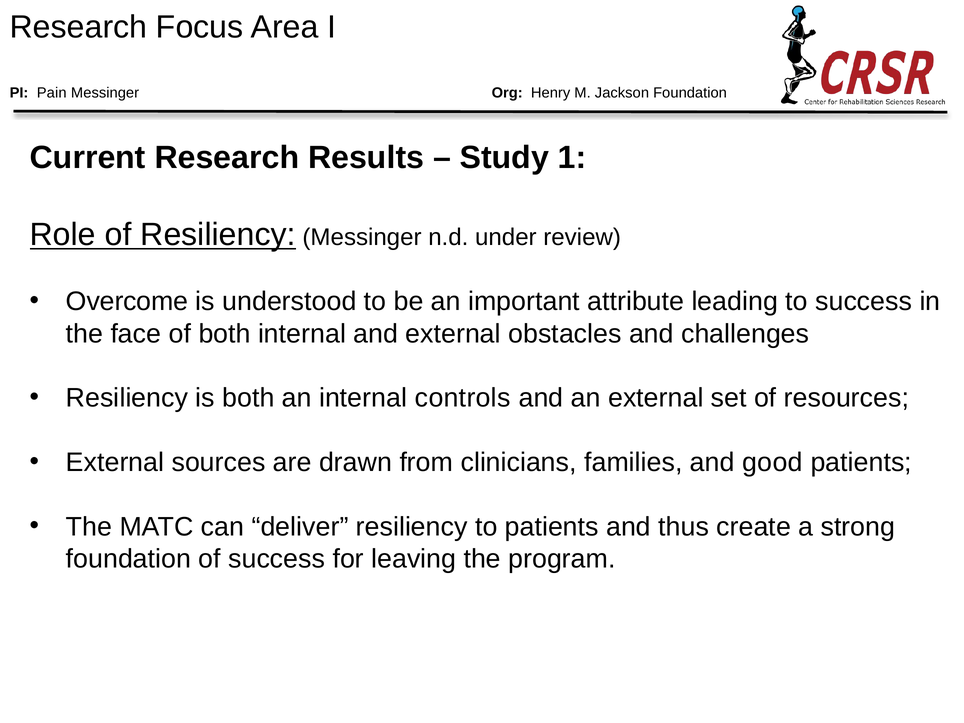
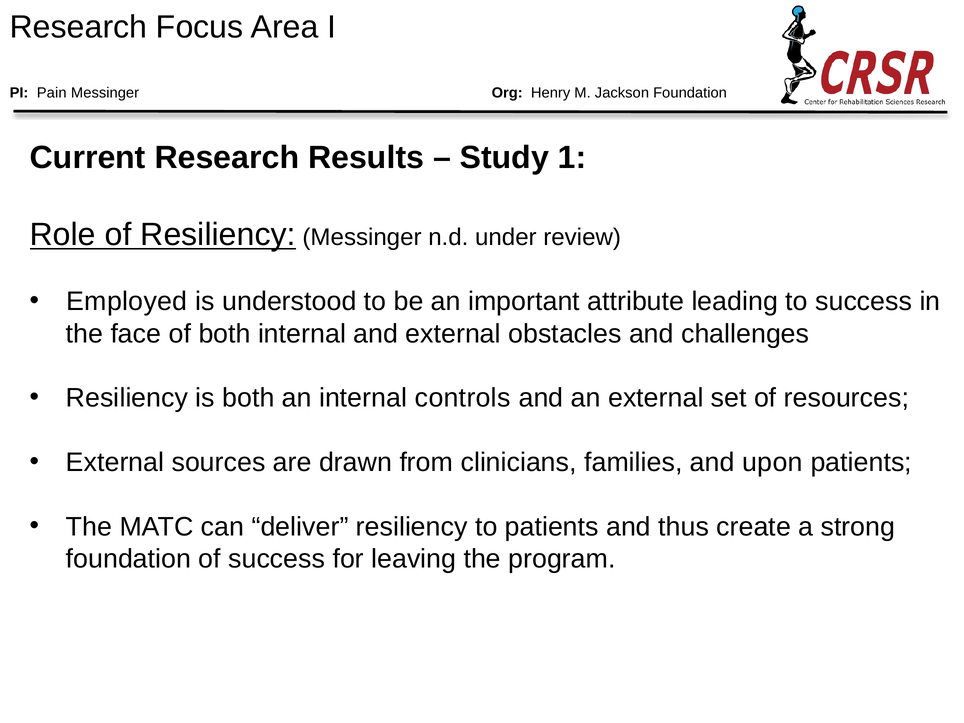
Overcome: Overcome -> Employed (127, 302)
good: good -> upon (772, 462)
